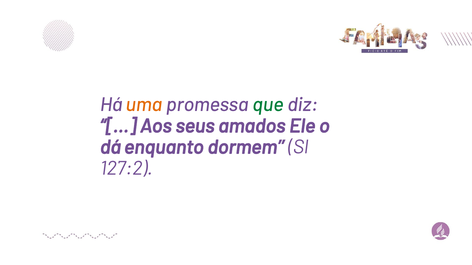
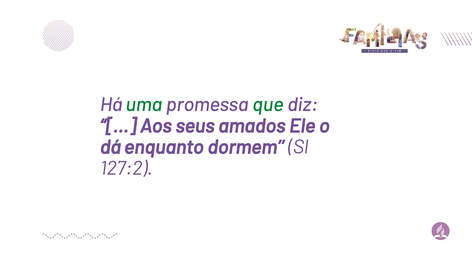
uma colour: orange -> green (144, 105)
